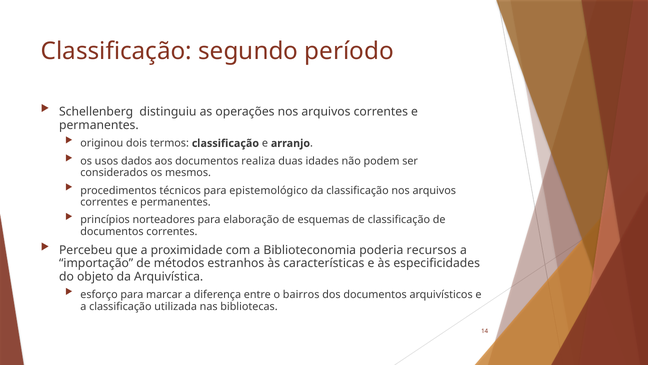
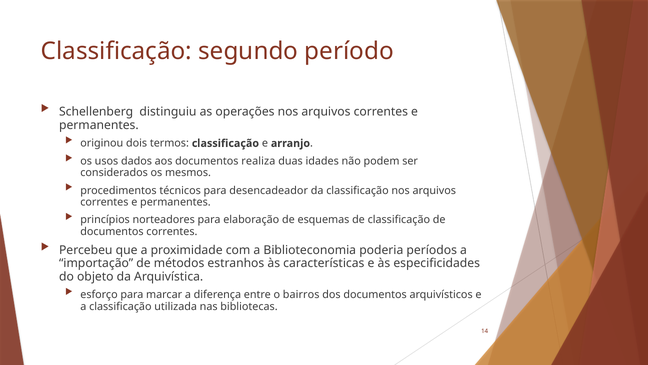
epistemológico: epistemológico -> desencadeador (269, 190)
recursos: recursos -> períodos (432, 250)
